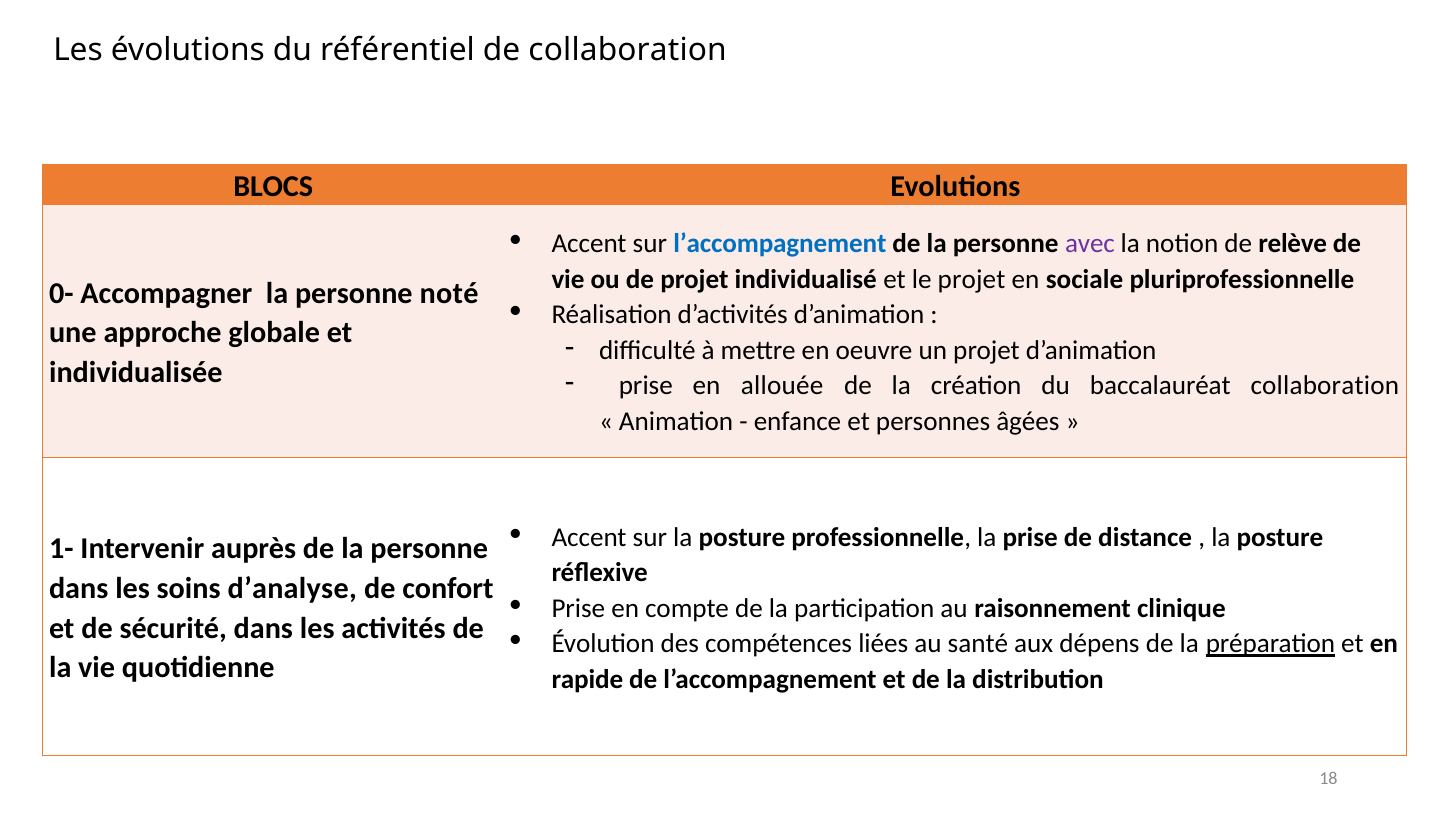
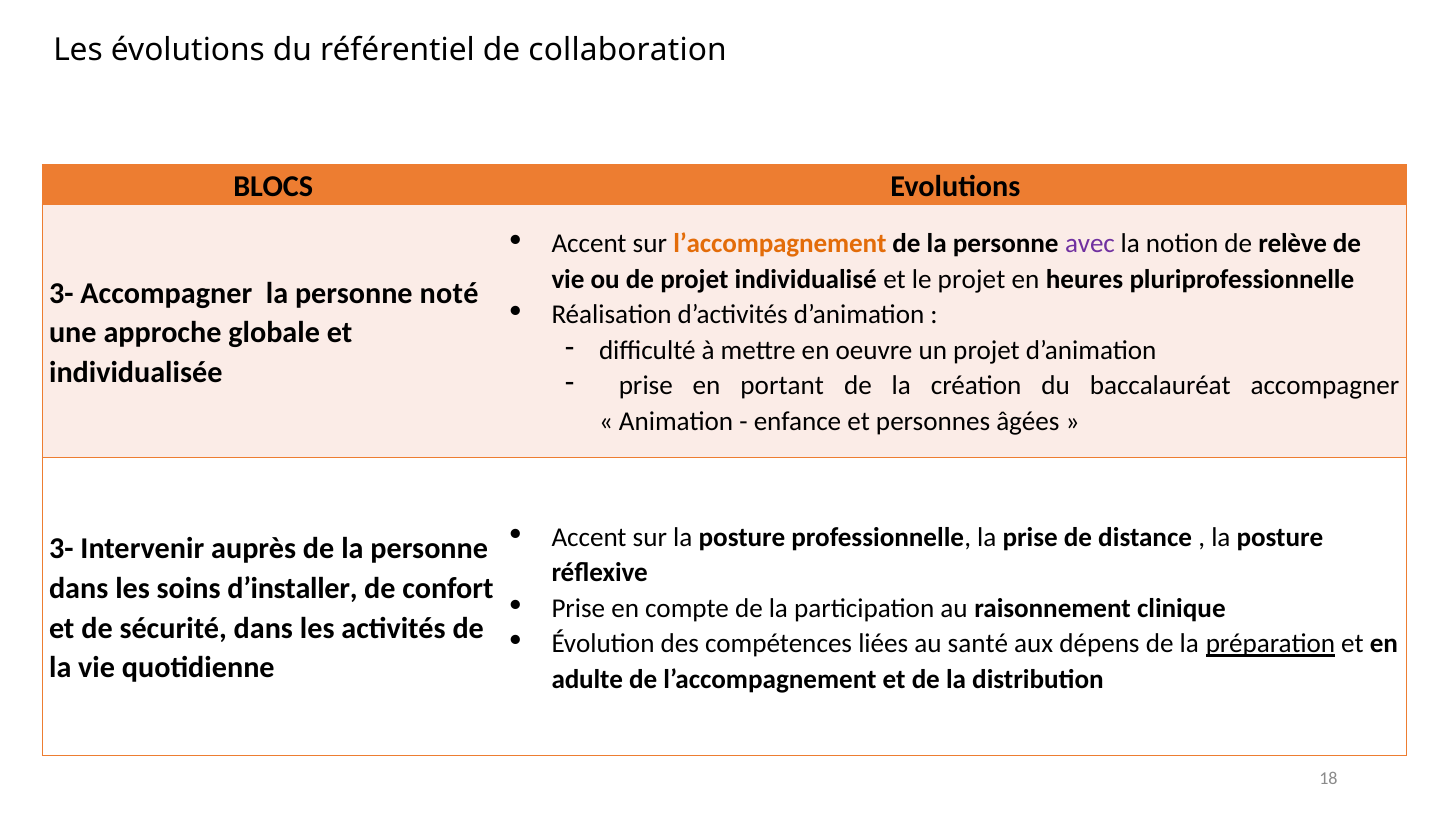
l’accompagnement colour: blue -> orange (780, 244)
sociale: sociale -> heures (1084, 279)
0-: 0- -> 3- (61, 293)
allouée: allouée -> portant (782, 386)
baccalauréat collaboration: collaboration -> accompagner (1325, 386)
1-: 1- -> 3- (61, 549)
d’analyse: d’analyse -> d’installer (292, 588)
rapide: rapide -> adulte (587, 679)
